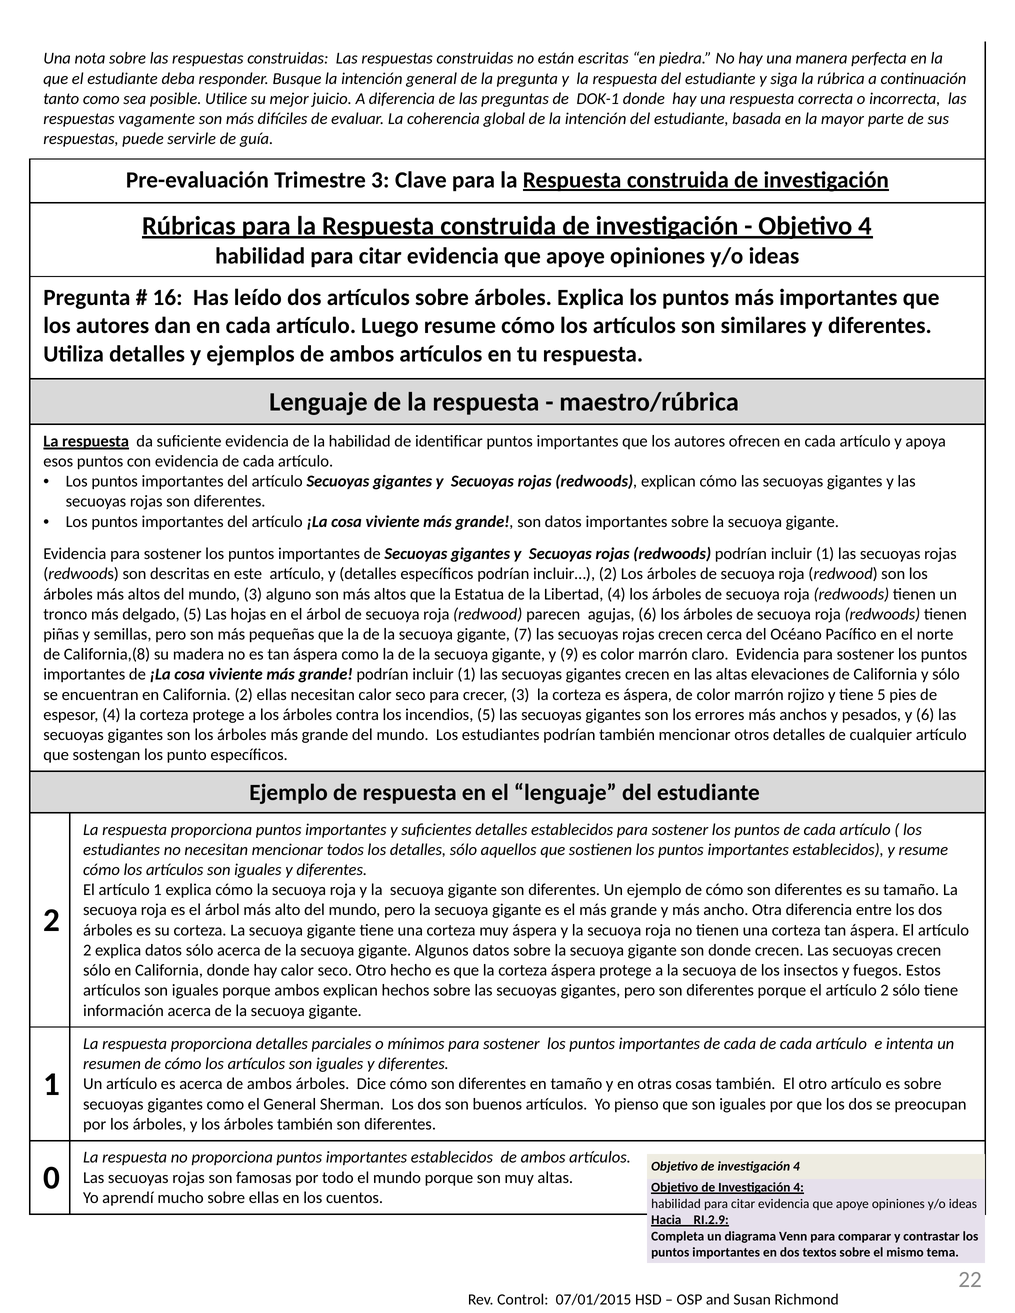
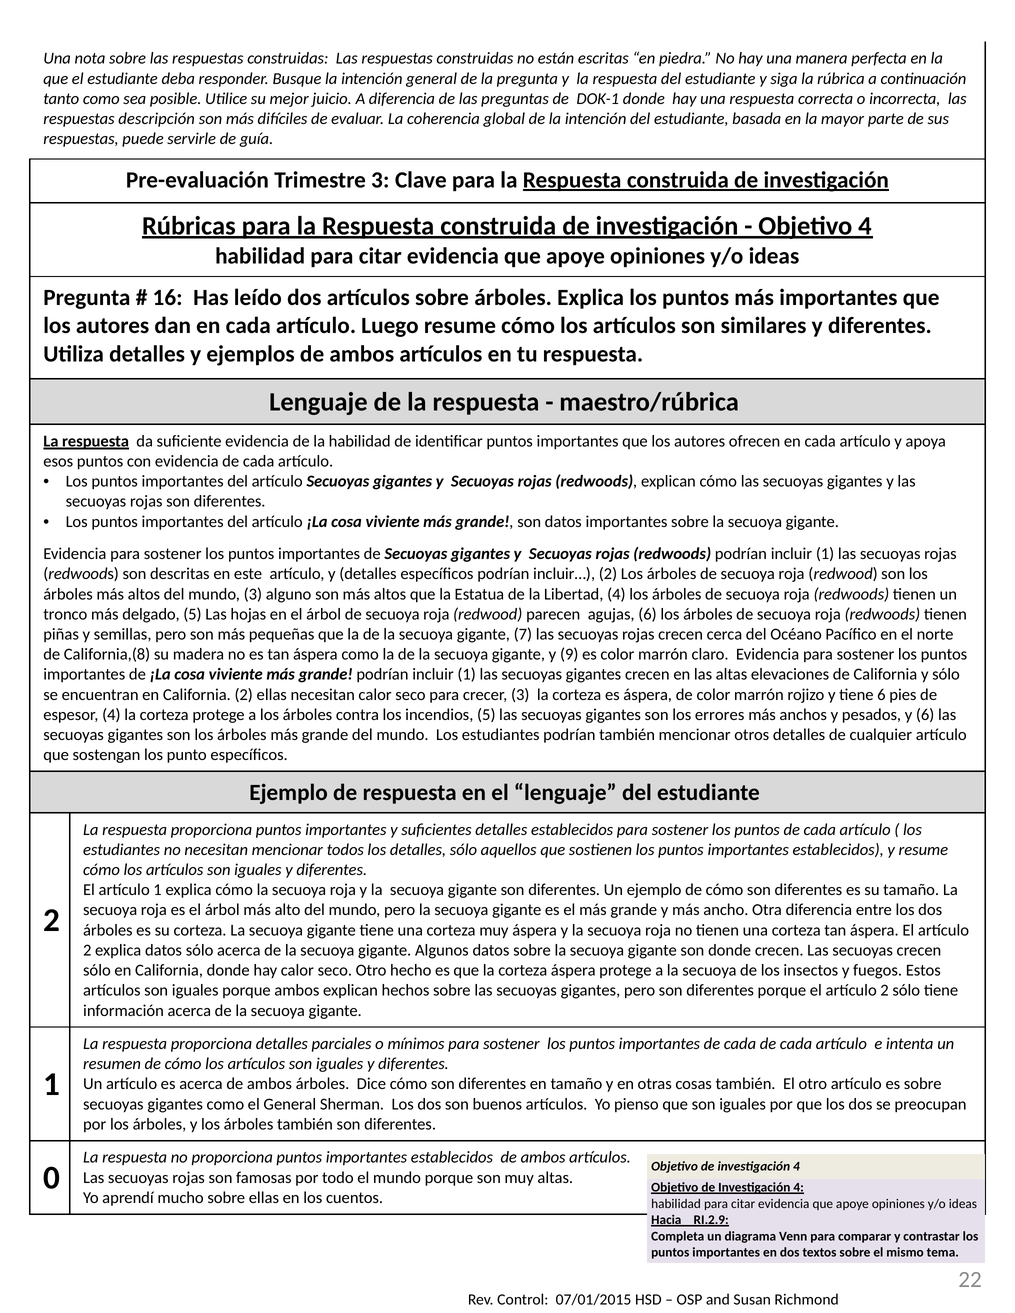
vagamente: vagamente -> descripción (157, 119)
tiene 5: 5 -> 6 (881, 695)
